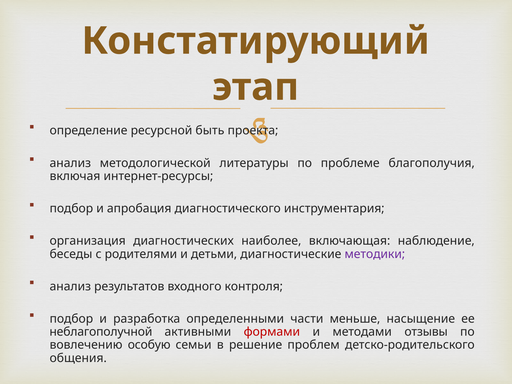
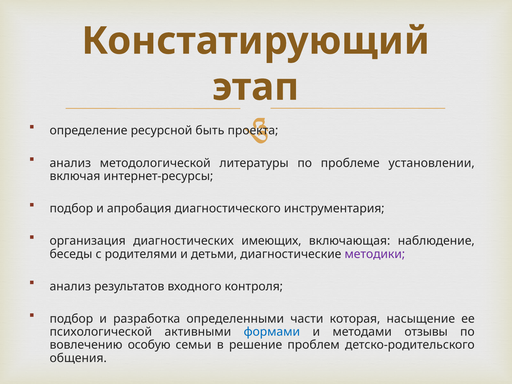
благополучия: благополучия -> установлении (432, 163)
наиболее: наиболее -> имеющих (271, 241)
меньше: меньше -> которая (355, 319)
неблагополучной: неблагополучной -> психологической (101, 332)
формами colour: red -> blue (272, 332)
